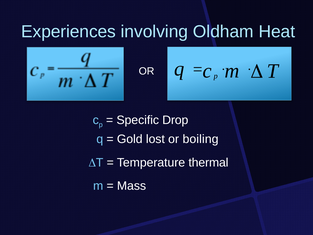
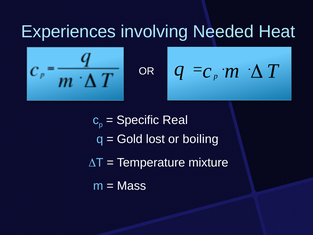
Oldham: Oldham -> Needed (223, 32)
Drop: Drop -> Real (175, 120)
thermal: thermal -> mixture (208, 162)
